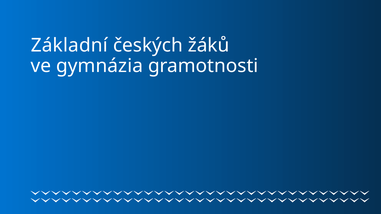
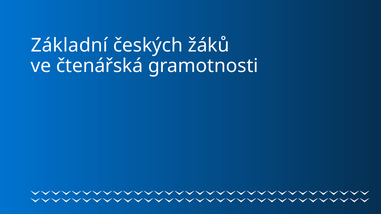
gymnázia: gymnázia -> čtenářská (100, 66)
